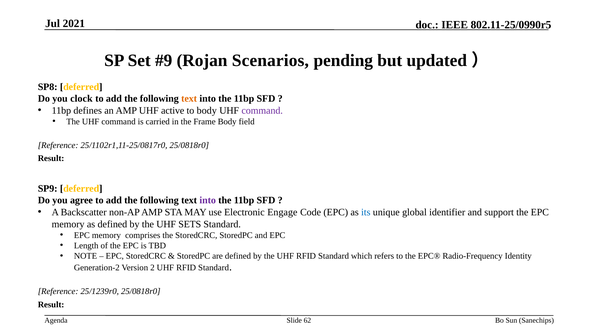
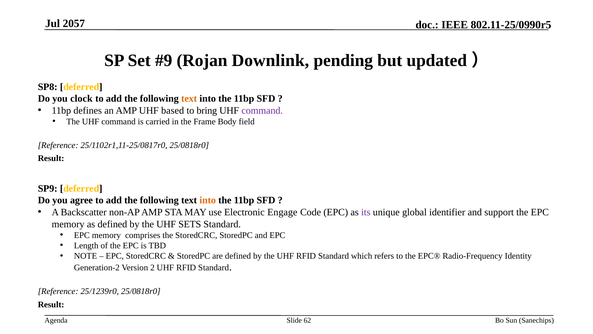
2021: 2021 -> 2057 (74, 24)
Scenarios: Scenarios -> Downlink (270, 60)
active: active -> based (173, 110)
to body: body -> bring (207, 110)
into colour: purple -> orange (208, 200)
its colour: blue -> purple (366, 212)
